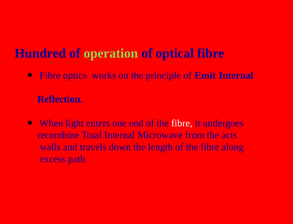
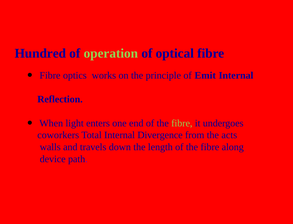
fibre colour: white -> light green (182, 123)
recombine: recombine -> coworkers (58, 135)
Microwave: Microwave -> Divergence (160, 135)
excess: excess -> device (53, 158)
